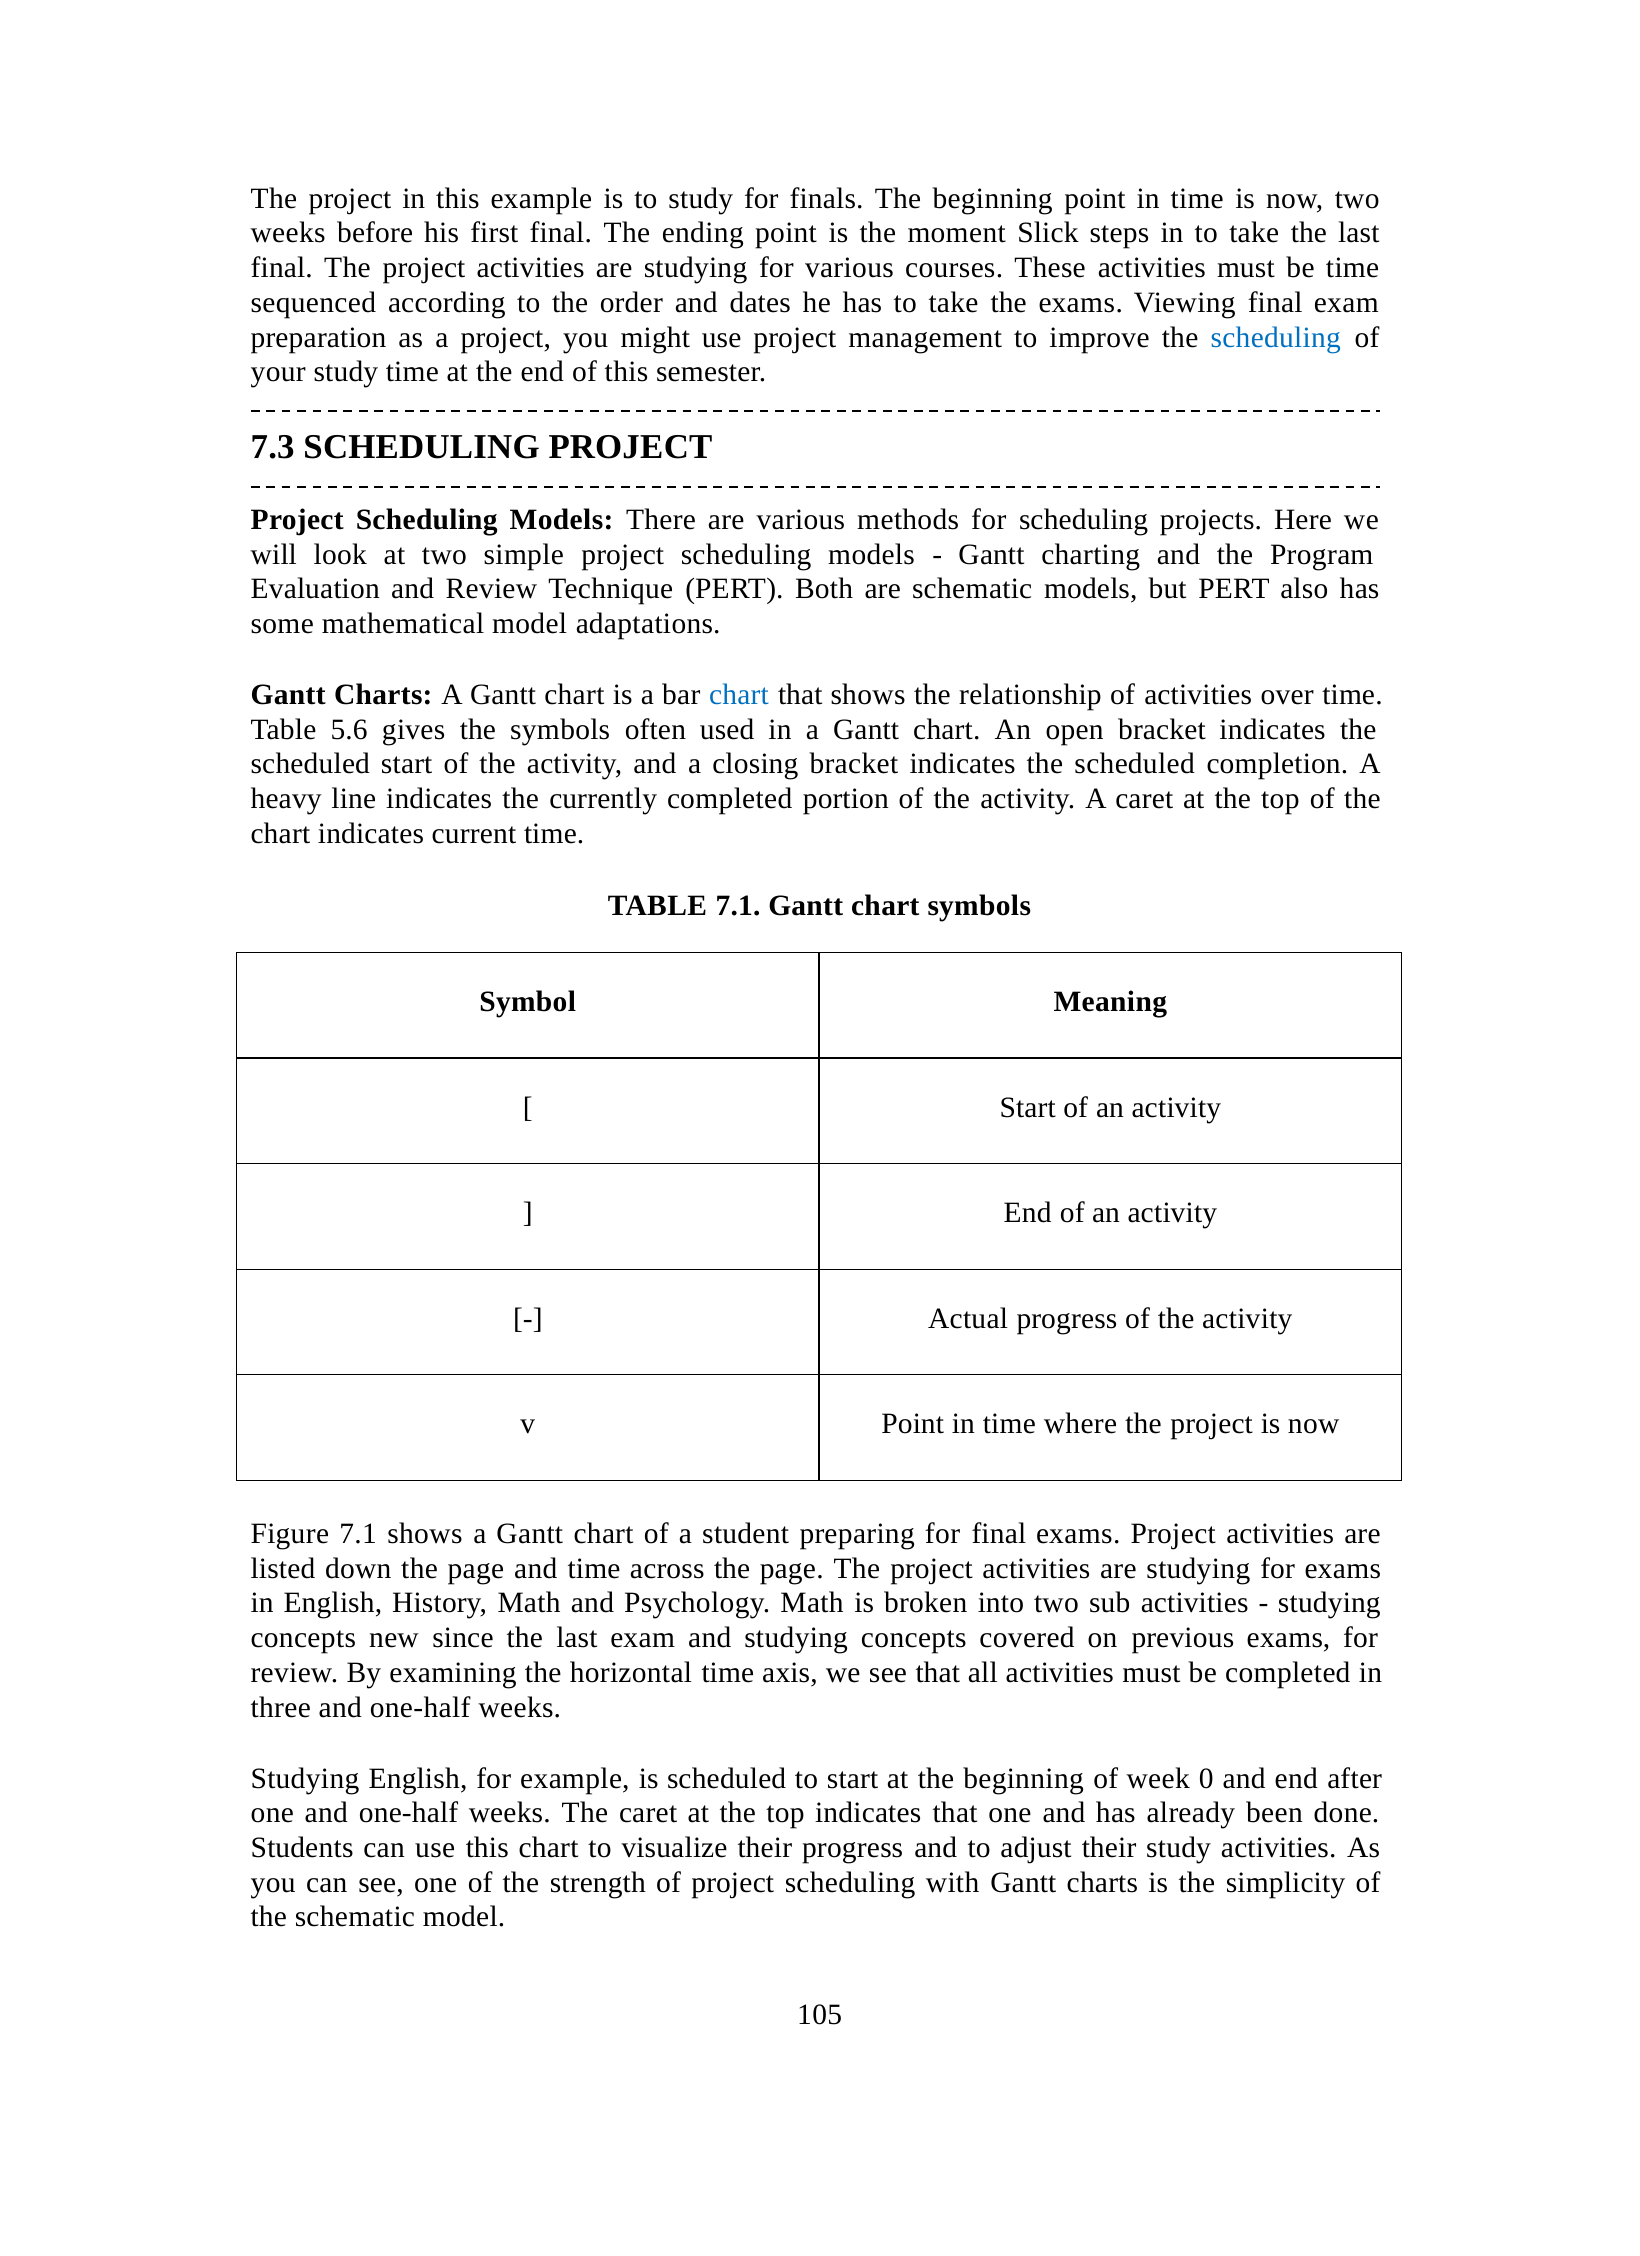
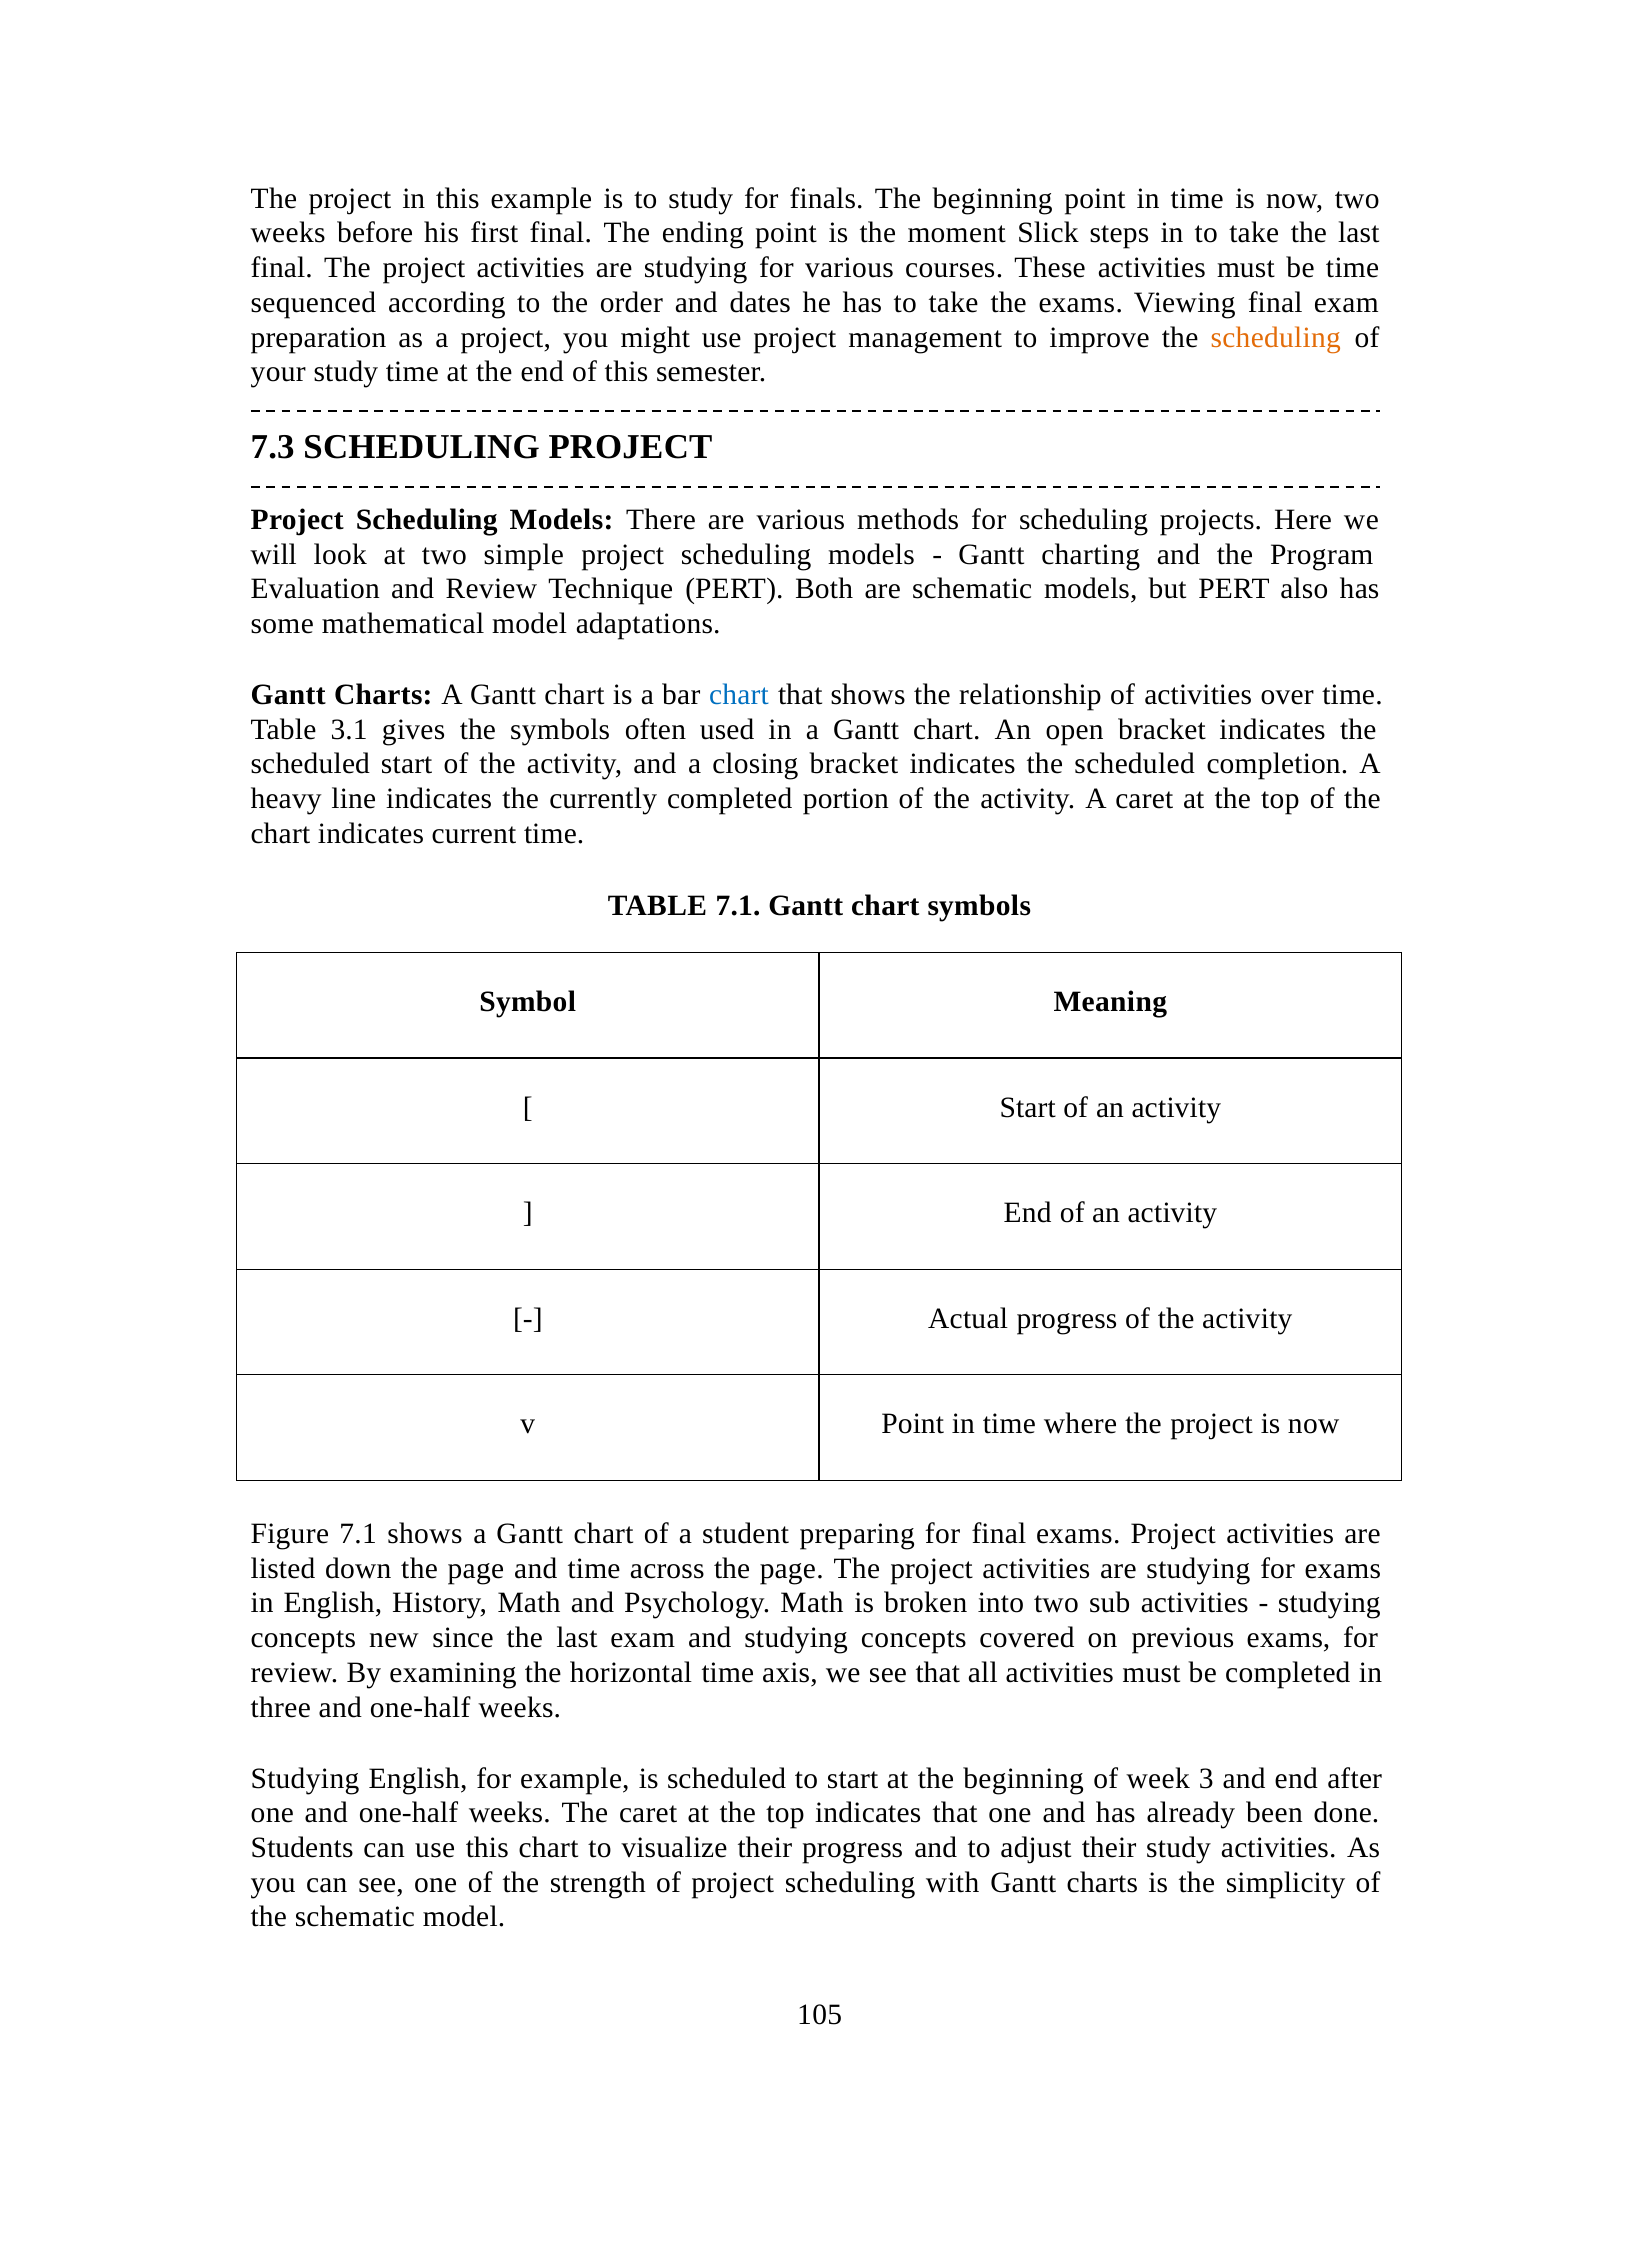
scheduling colour: blue -> orange (1276, 337)
5.6: 5.6 -> 3.1 (349, 730)
0: 0 -> 3 (1206, 1779)
